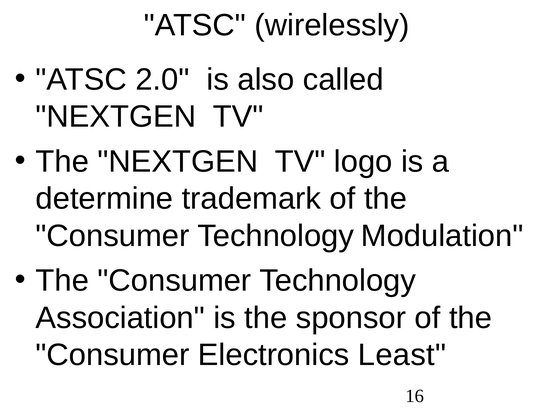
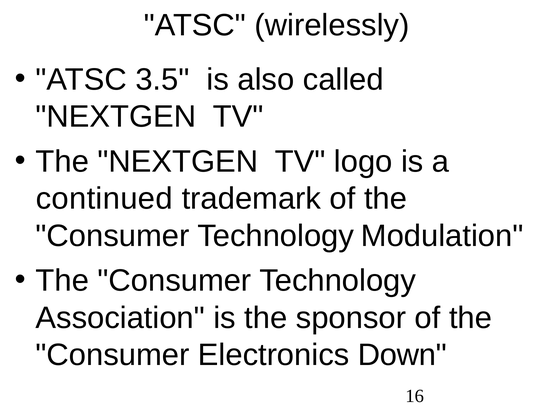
2.0: 2.0 -> 3.5 (162, 80)
determine: determine -> continued (104, 199)
Least: Least -> Down (402, 355)
